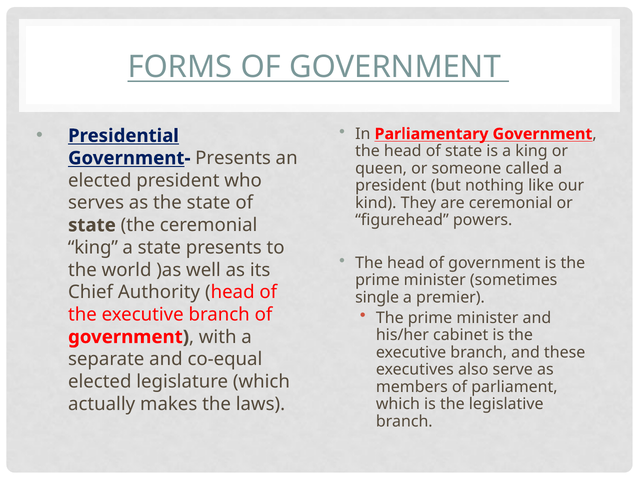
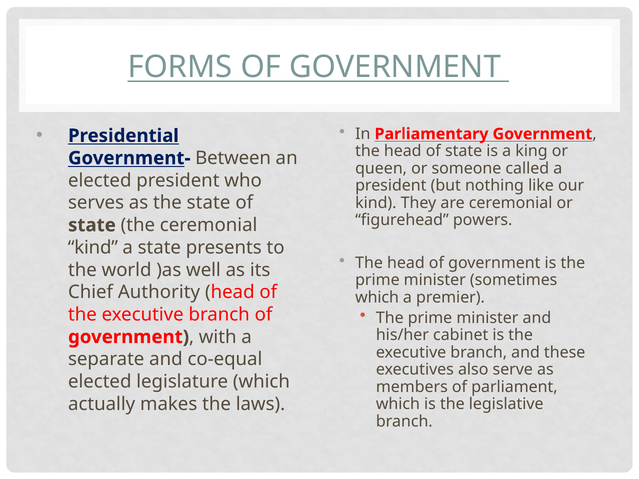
Government- Presents: Presents -> Between (233, 158)
king: king -> kind (93, 248)
single: single -> which (377, 298)
